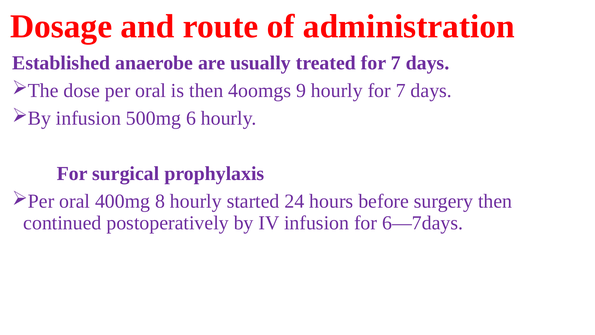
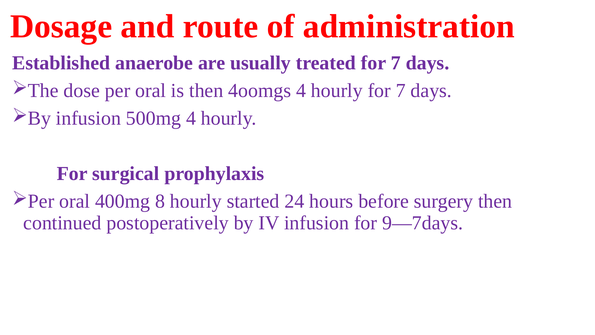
4oomgs 9: 9 -> 4 (301, 91)
500mg 6: 6 -> 4 (191, 118)
6—7days: 6—7days -> 9—7days (423, 223)
